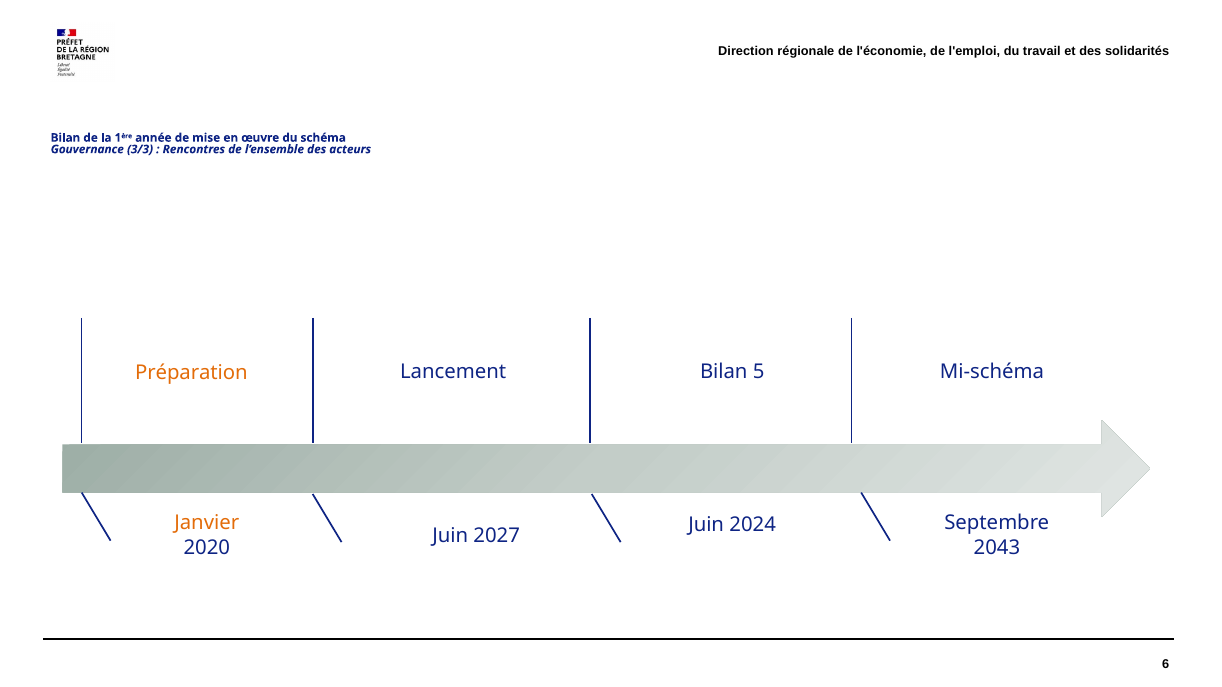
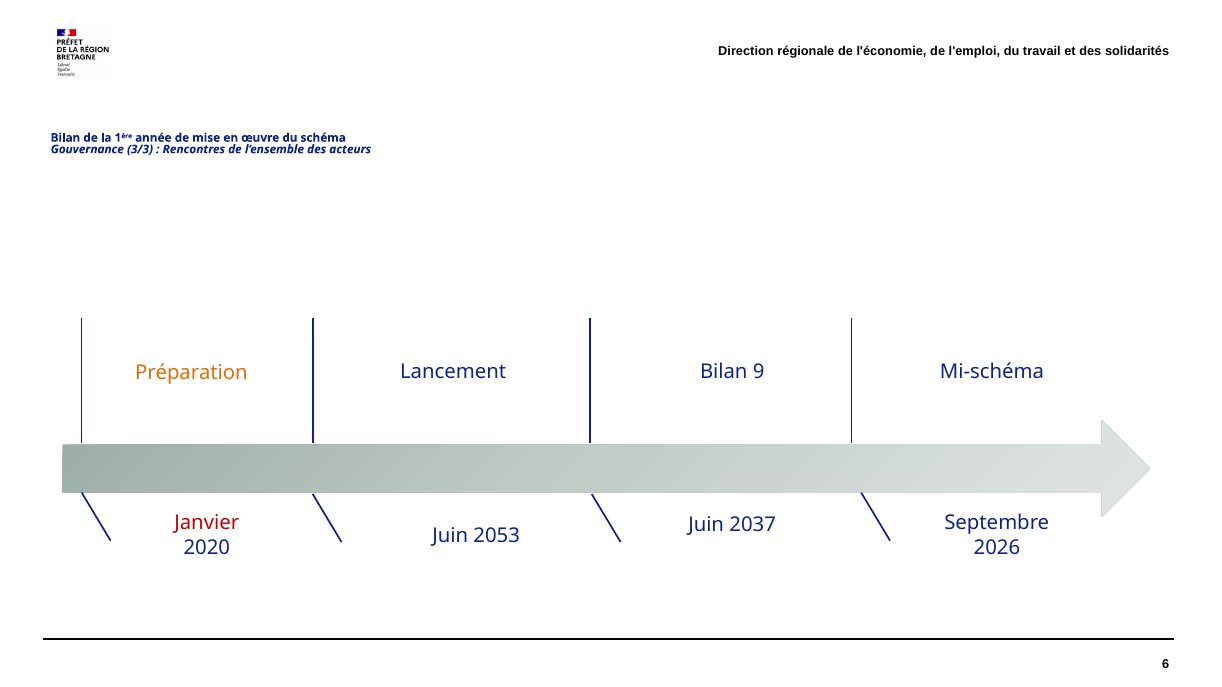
5: 5 -> 9 (759, 372)
Janvier colour: orange -> red (207, 523)
2024: 2024 -> 2037 (753, 525)
2027: 2027 -> 2053 (497, 536)
2043: 2043 -> 2026 (997, 548)
